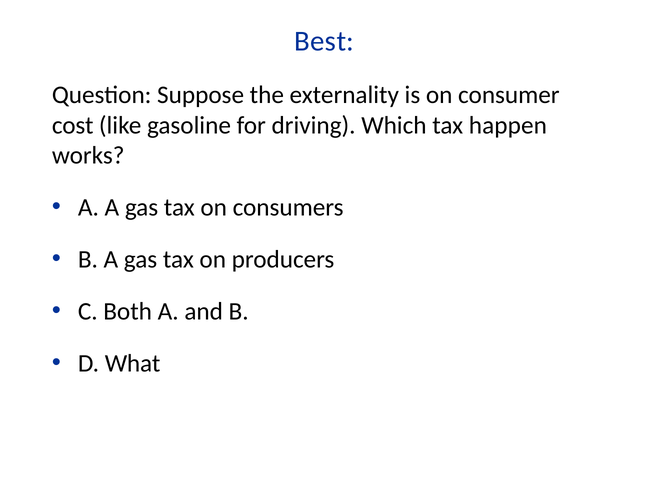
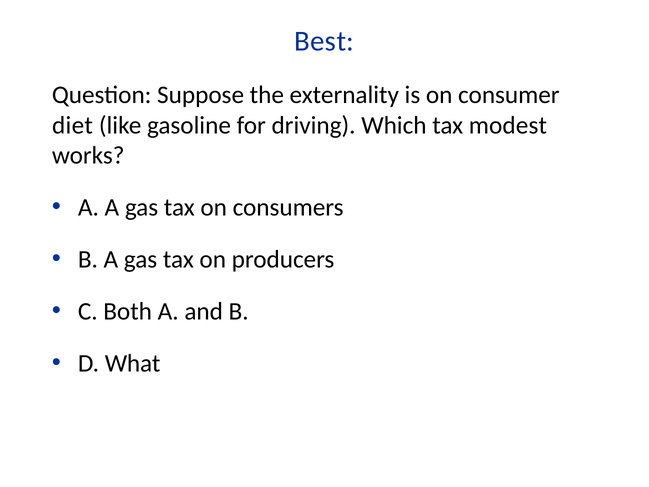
cost: cost -> diet (72, 125)
happen: happen -> modest (508, 125)
